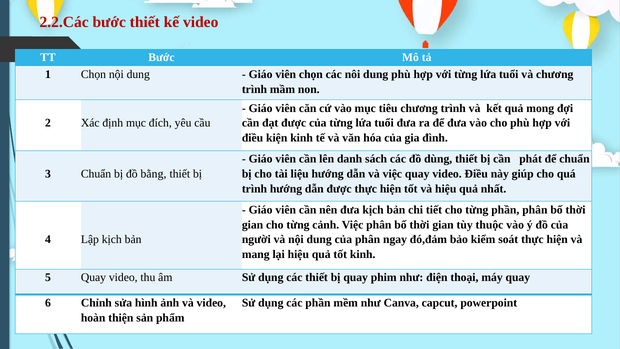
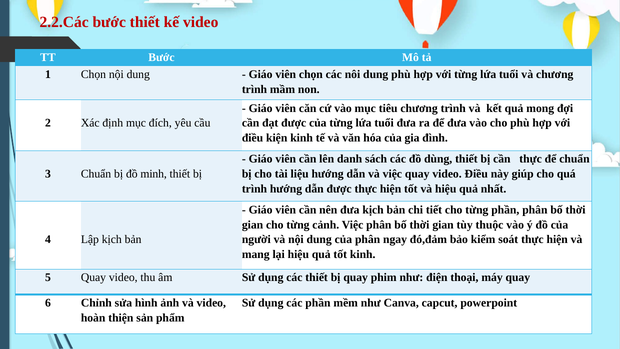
cần phát: phát -> thực (531, 159)
bằng: bằng -> minh (154, 174)
